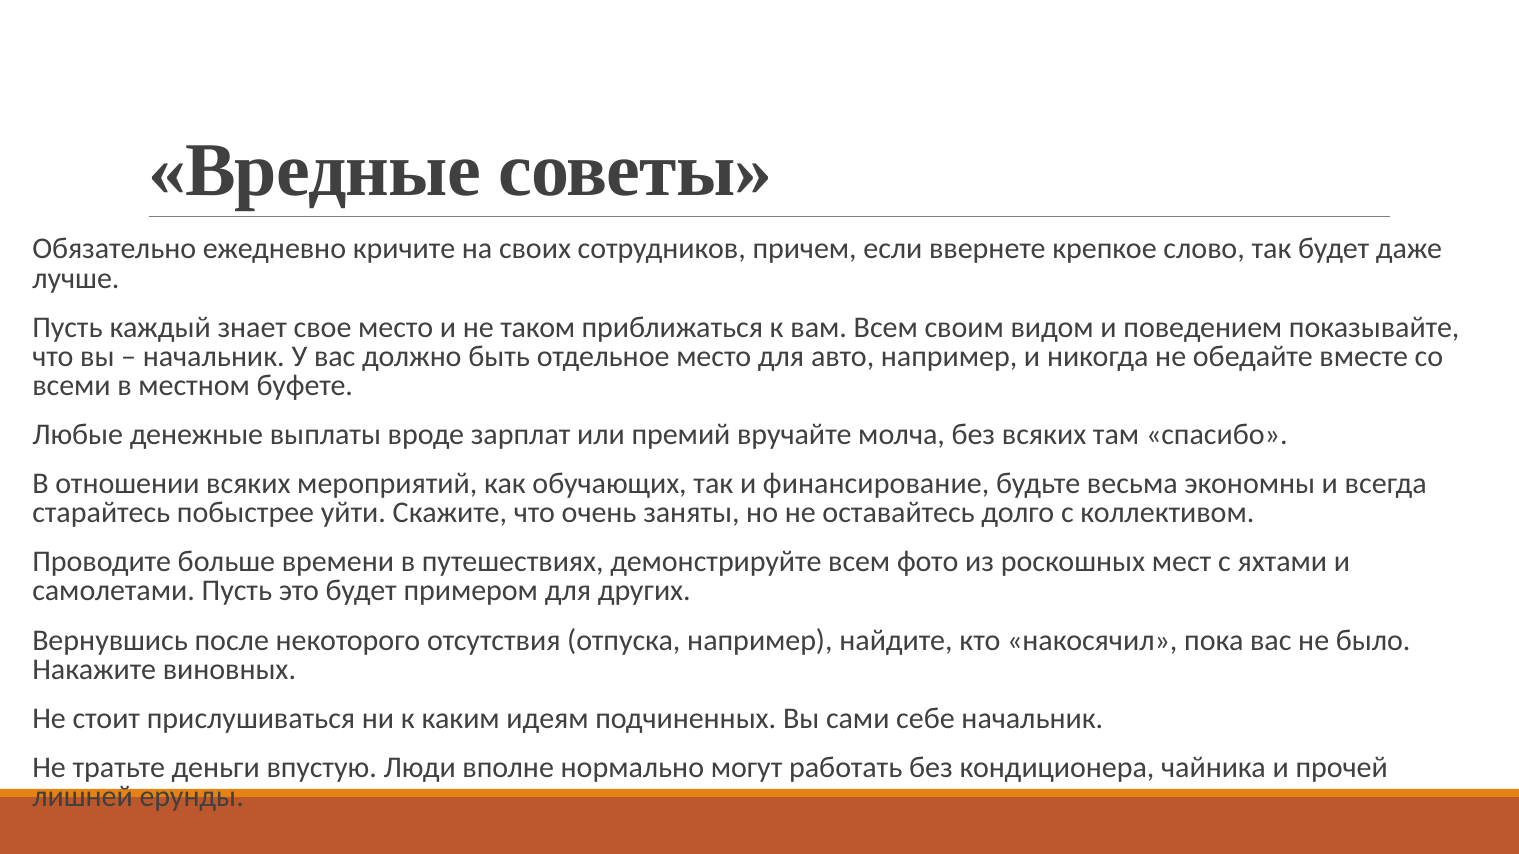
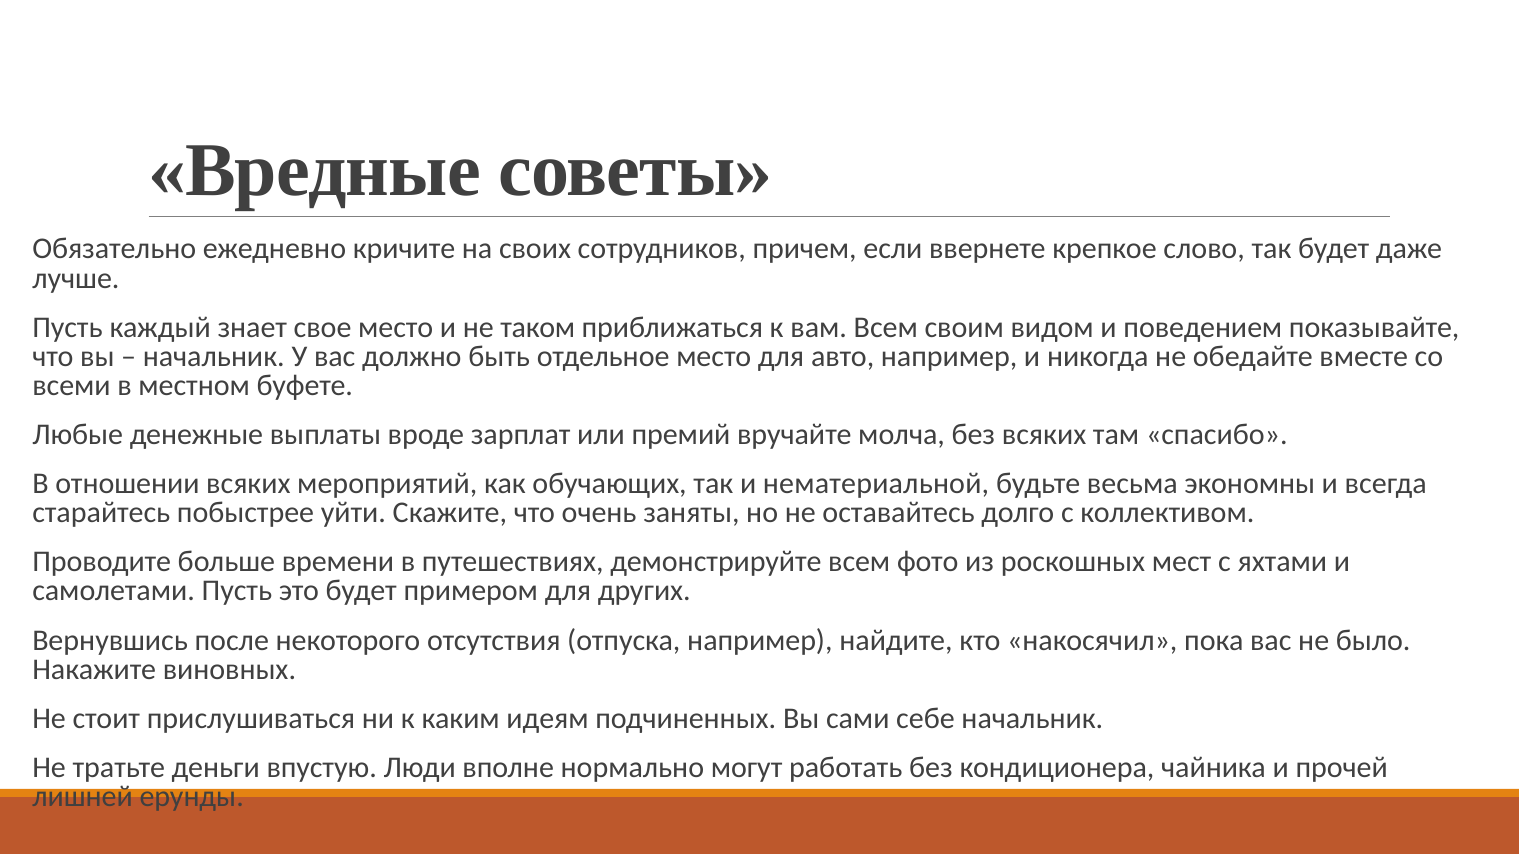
финансирование: финансирование -> нематериальной (876, 484)
